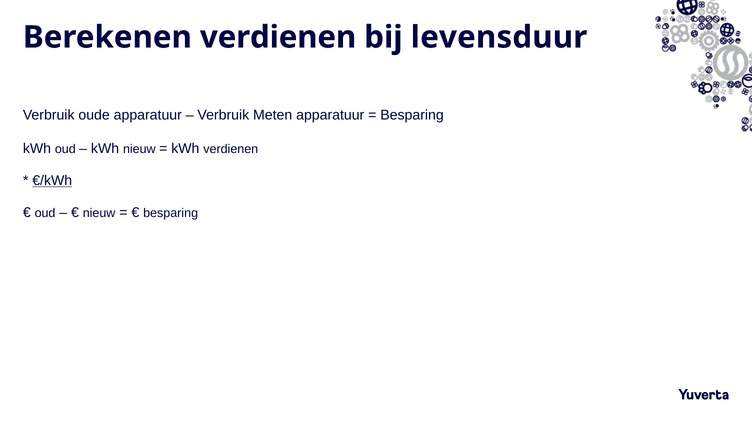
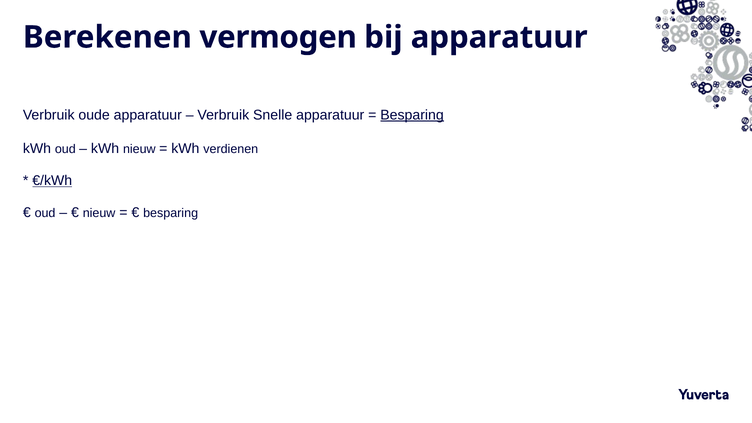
Berekenen verdienen: verdienen -> vermogen (278, 37)
bij levensduur: levensduur -> apparatuur (499, 37)
Meten: Meten -> Snelle (273, 115)
Besparing underline: none -> present (412, 115)
